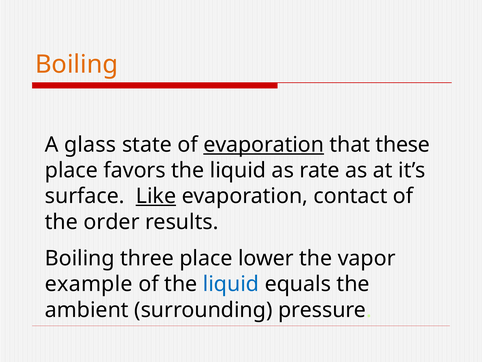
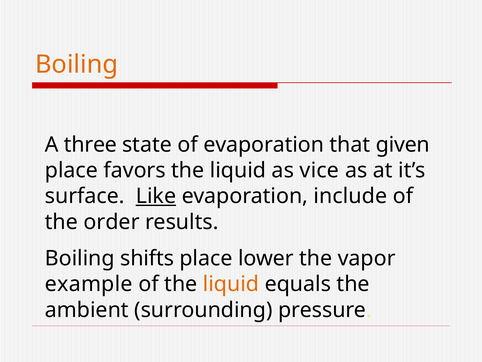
glass: glass -> three (90, 145)
evaporation underline: present -> none (264, 145)
these: these -> given (403, 145)
rate: rate -> vice (319, 170)
contact: contact -> include (350, 196)
three: three -> shifts (147, 258)
liquid colour: blue -> orange (231, 284)
